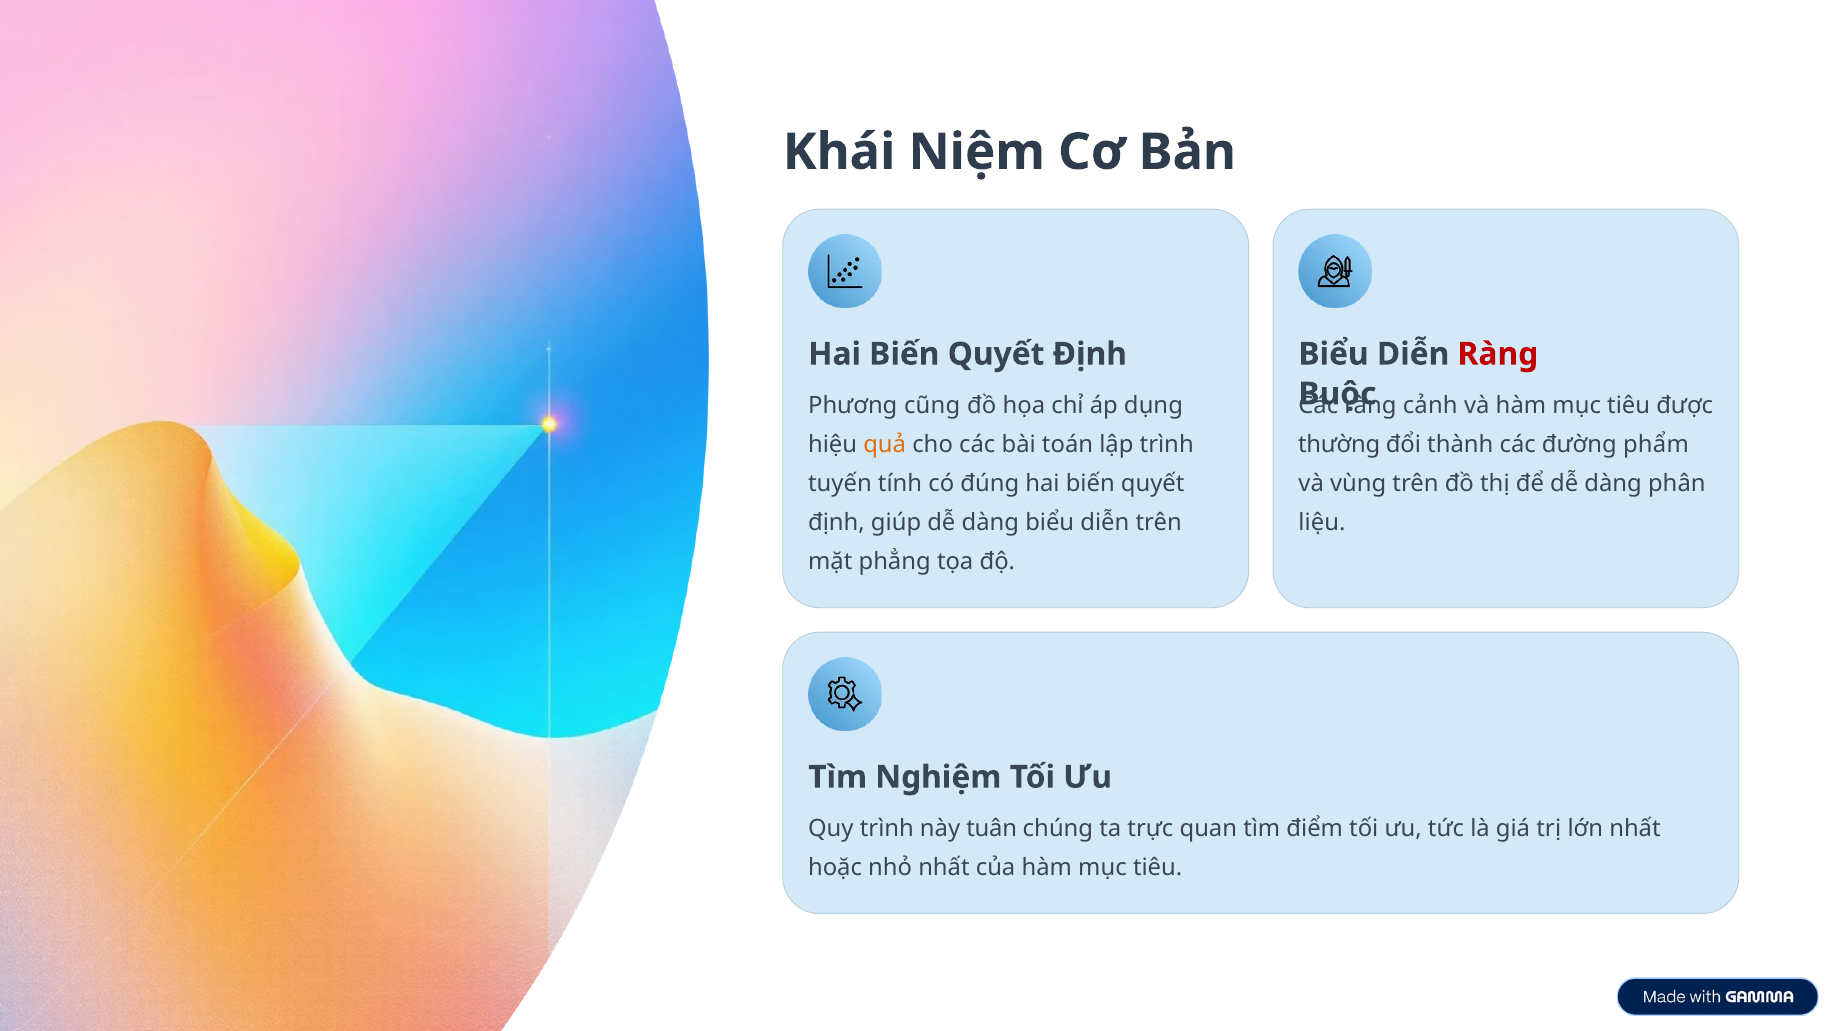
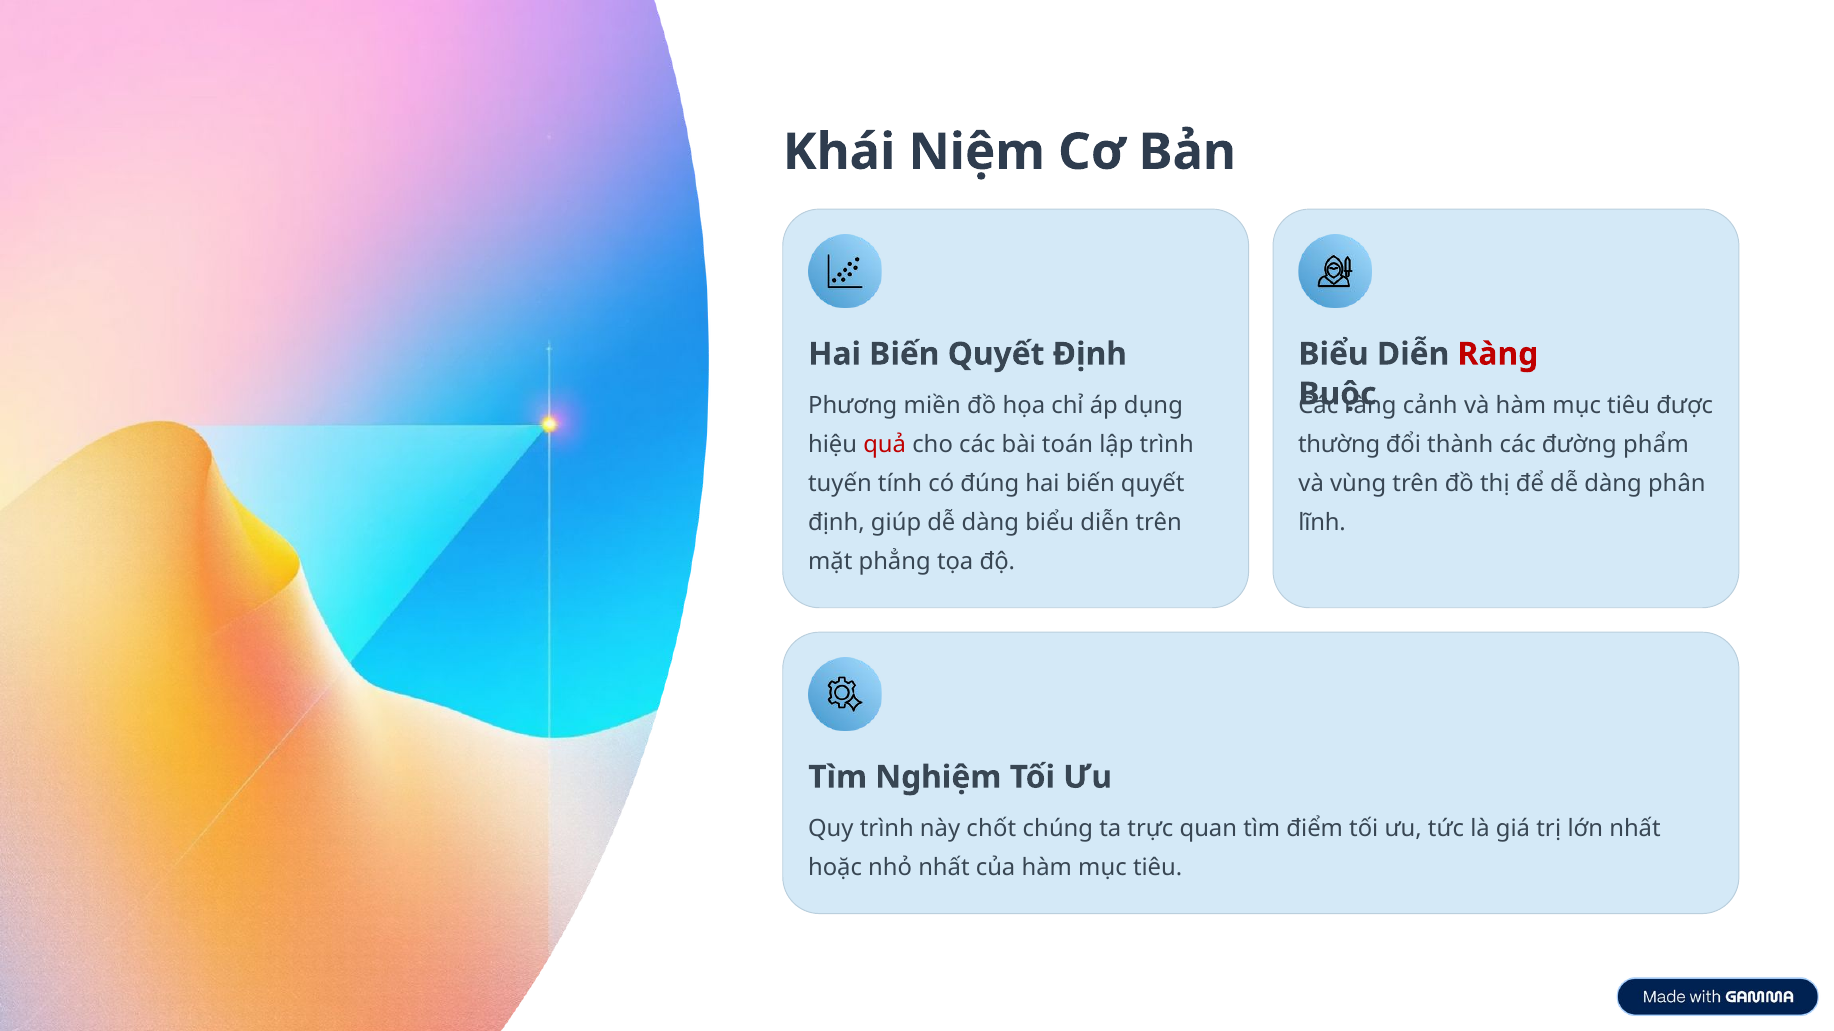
cũng: cũng -> miền (932, 406)
quả colour: orange -> red (885, 445)
liệu: liệu -> lĩnh (1322, 523)
tuân: tuân -> chốt (991, 829)
